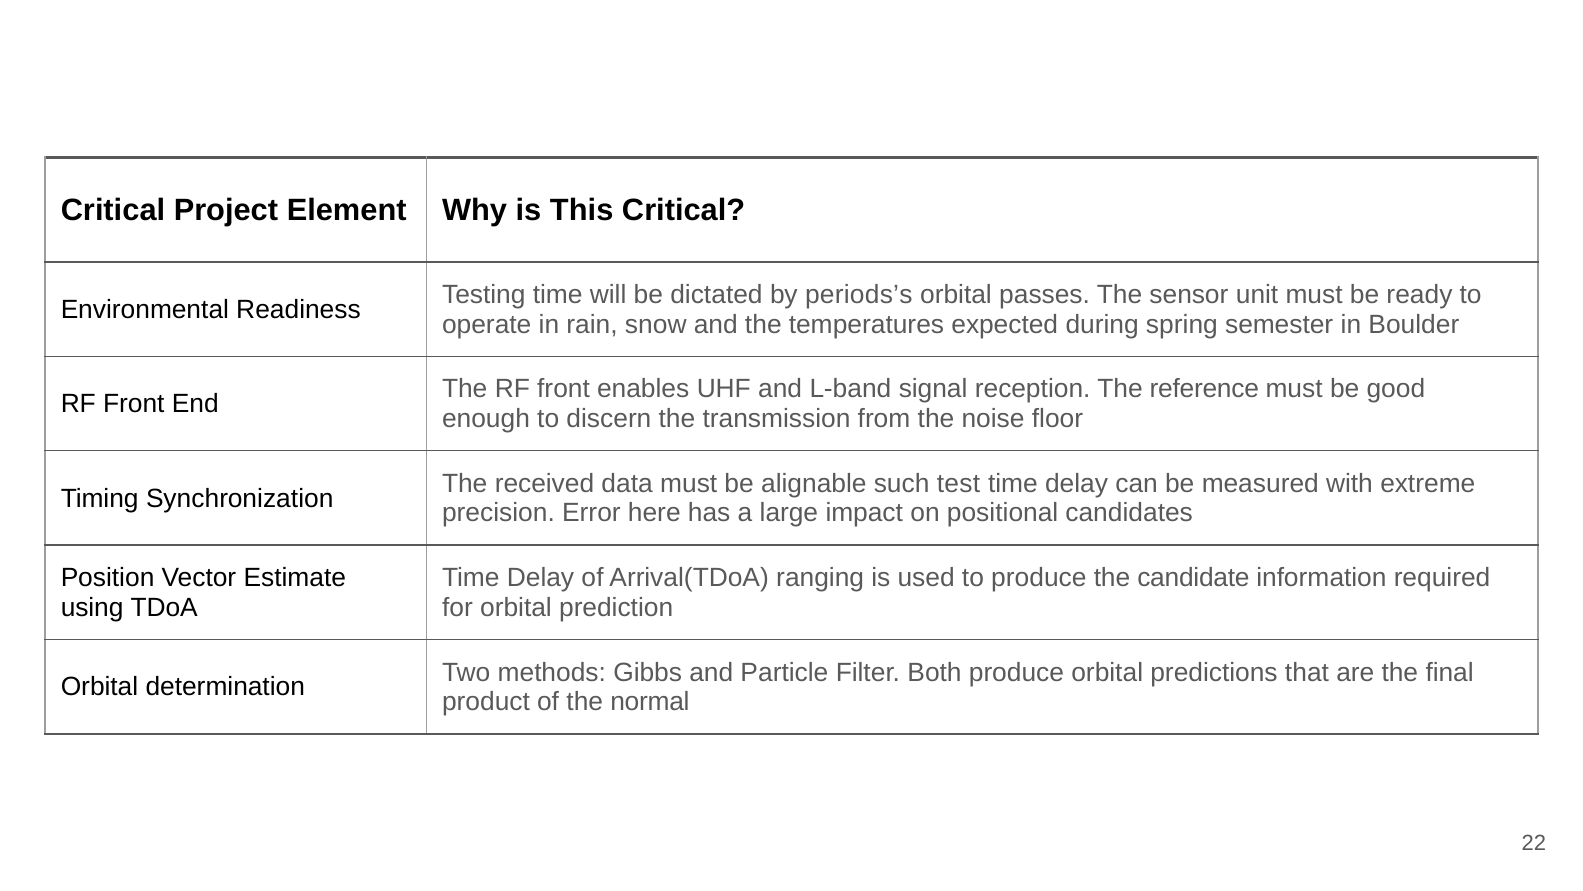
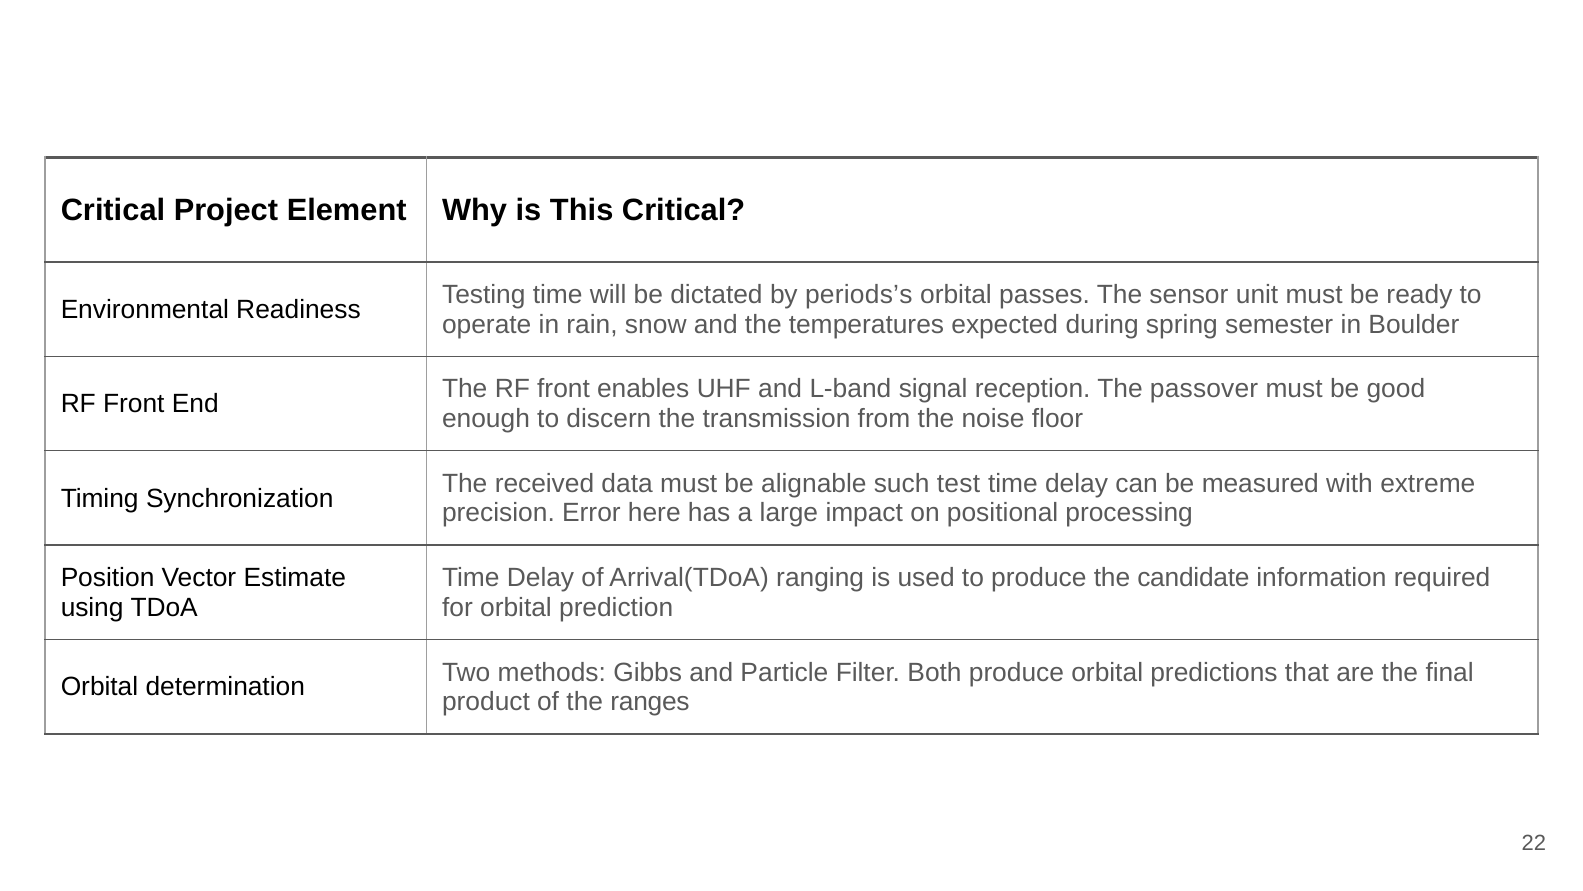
reference: reference -> passover (1204, 389)
candidates: candidates -> processing (1129, 513)
normal: normal -> ranges (650, 701)
